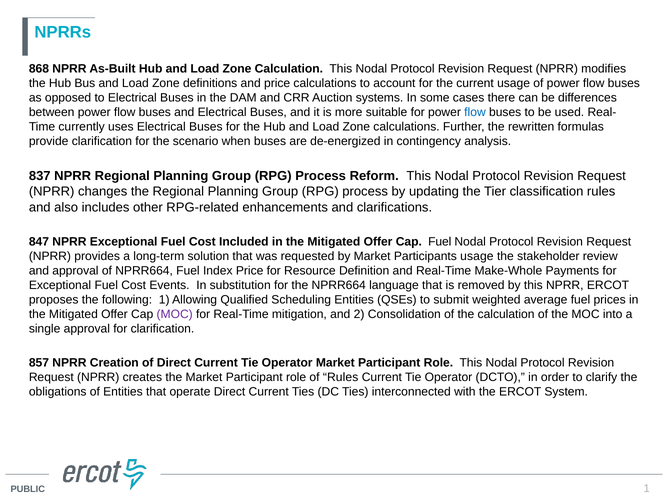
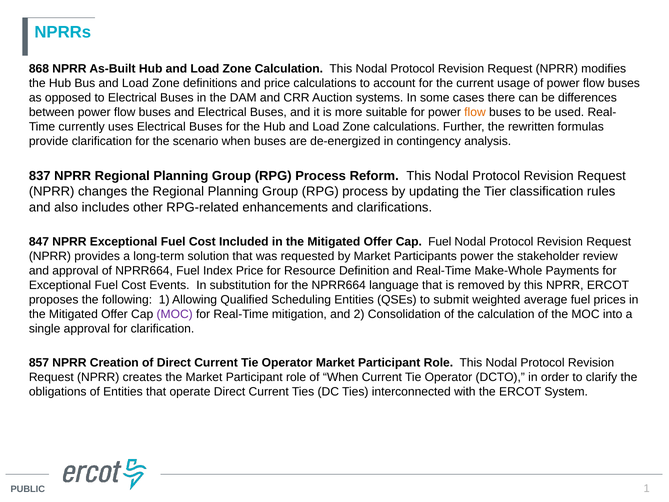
flow colour: blue -> orange (475, 112)
Participants usage: usage -> power (477, 256)
of Rules: Rules -> When (341, 377)
